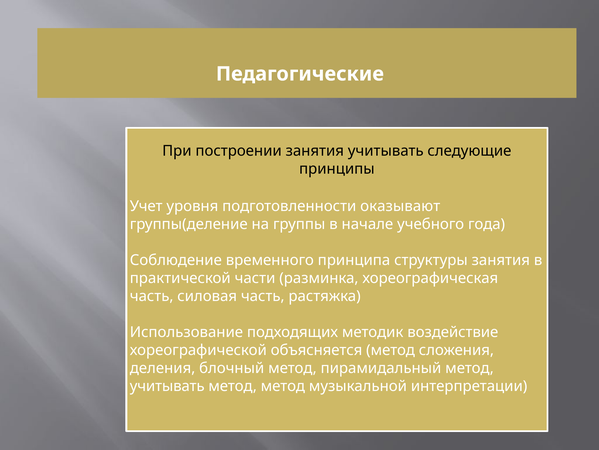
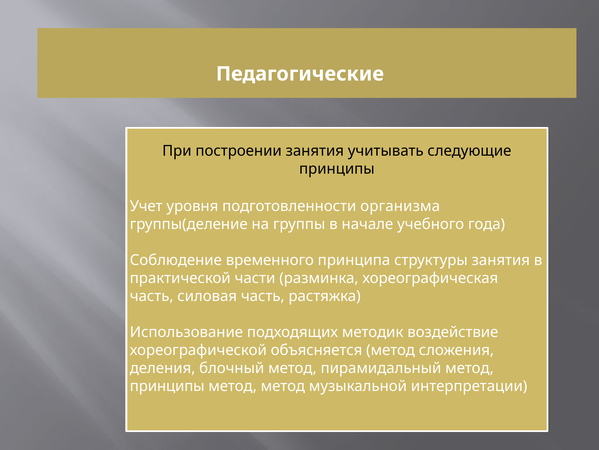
оказывают: оказывают -> организма (400, 206)
учитывать: учитывать -> принципы (167, 385)
